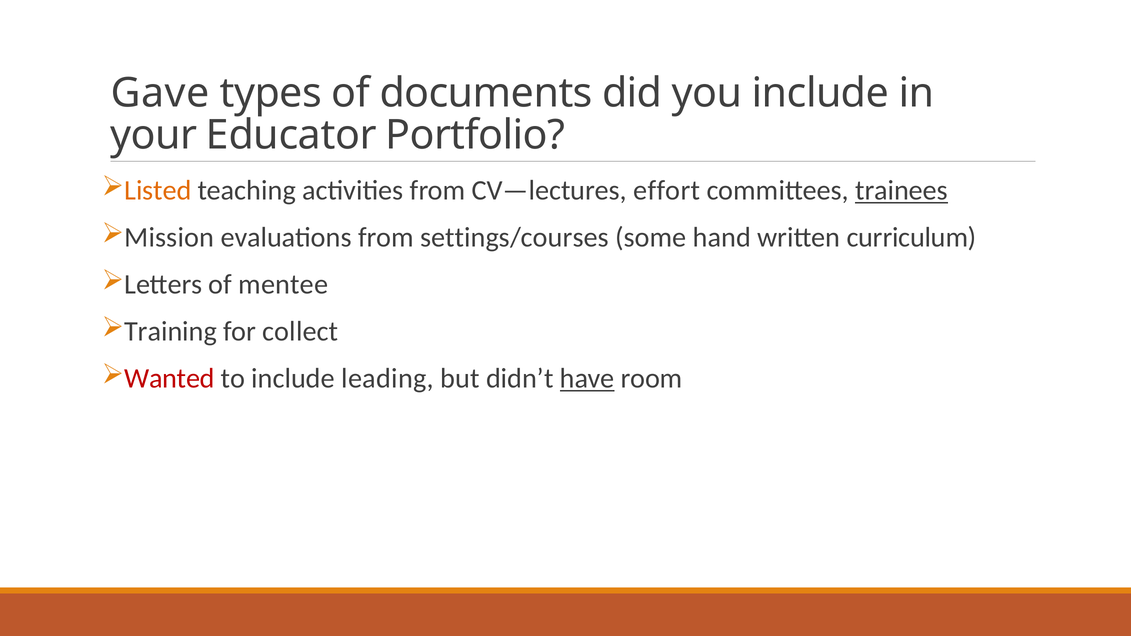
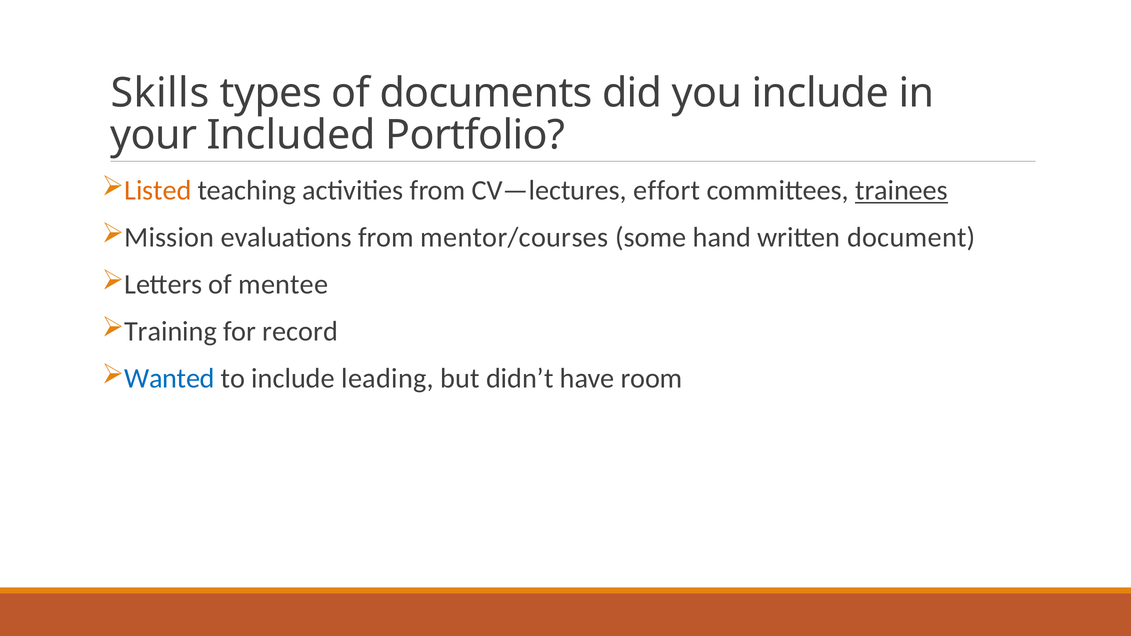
Gave: Gave -> Skills (160, 93)
Educator: Educator -> Included (291, 135)
settings/courses: settings/courses -> mentor/courses (514, 238)
curriculum: curriculum -> document (911, 238)
collect: collect -> record (300, 332)
Wanted colour: red -> blue (170, 379)
have underline: present -> none (587, 379)
